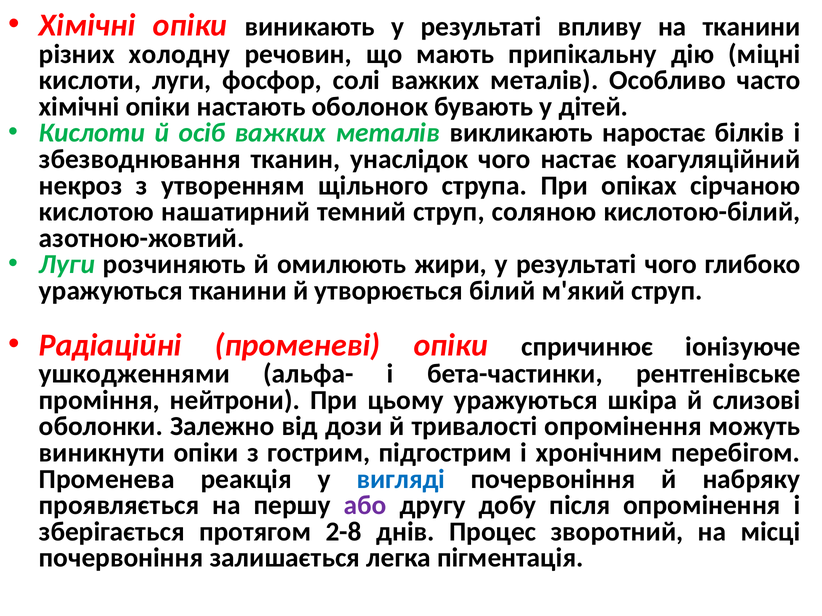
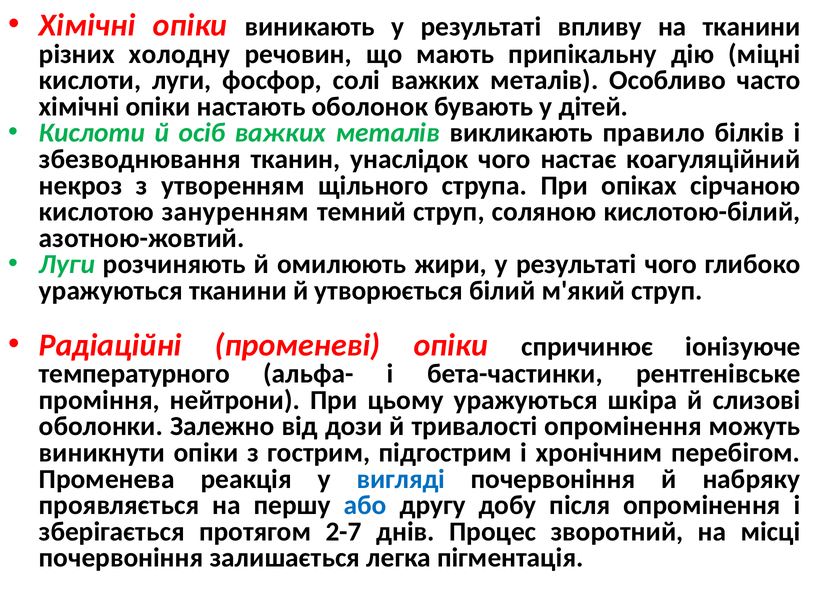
наростає: наростає -> правило (654, 133)
нашатирний: нашатирний -> зануренням (235, 212)
ушкодженнями: ушкодженнями -> температурного (135, 374)
або colour: purple -> blue (365, 506)
2-8: 2-8 -> 2-7 (344, 532)
